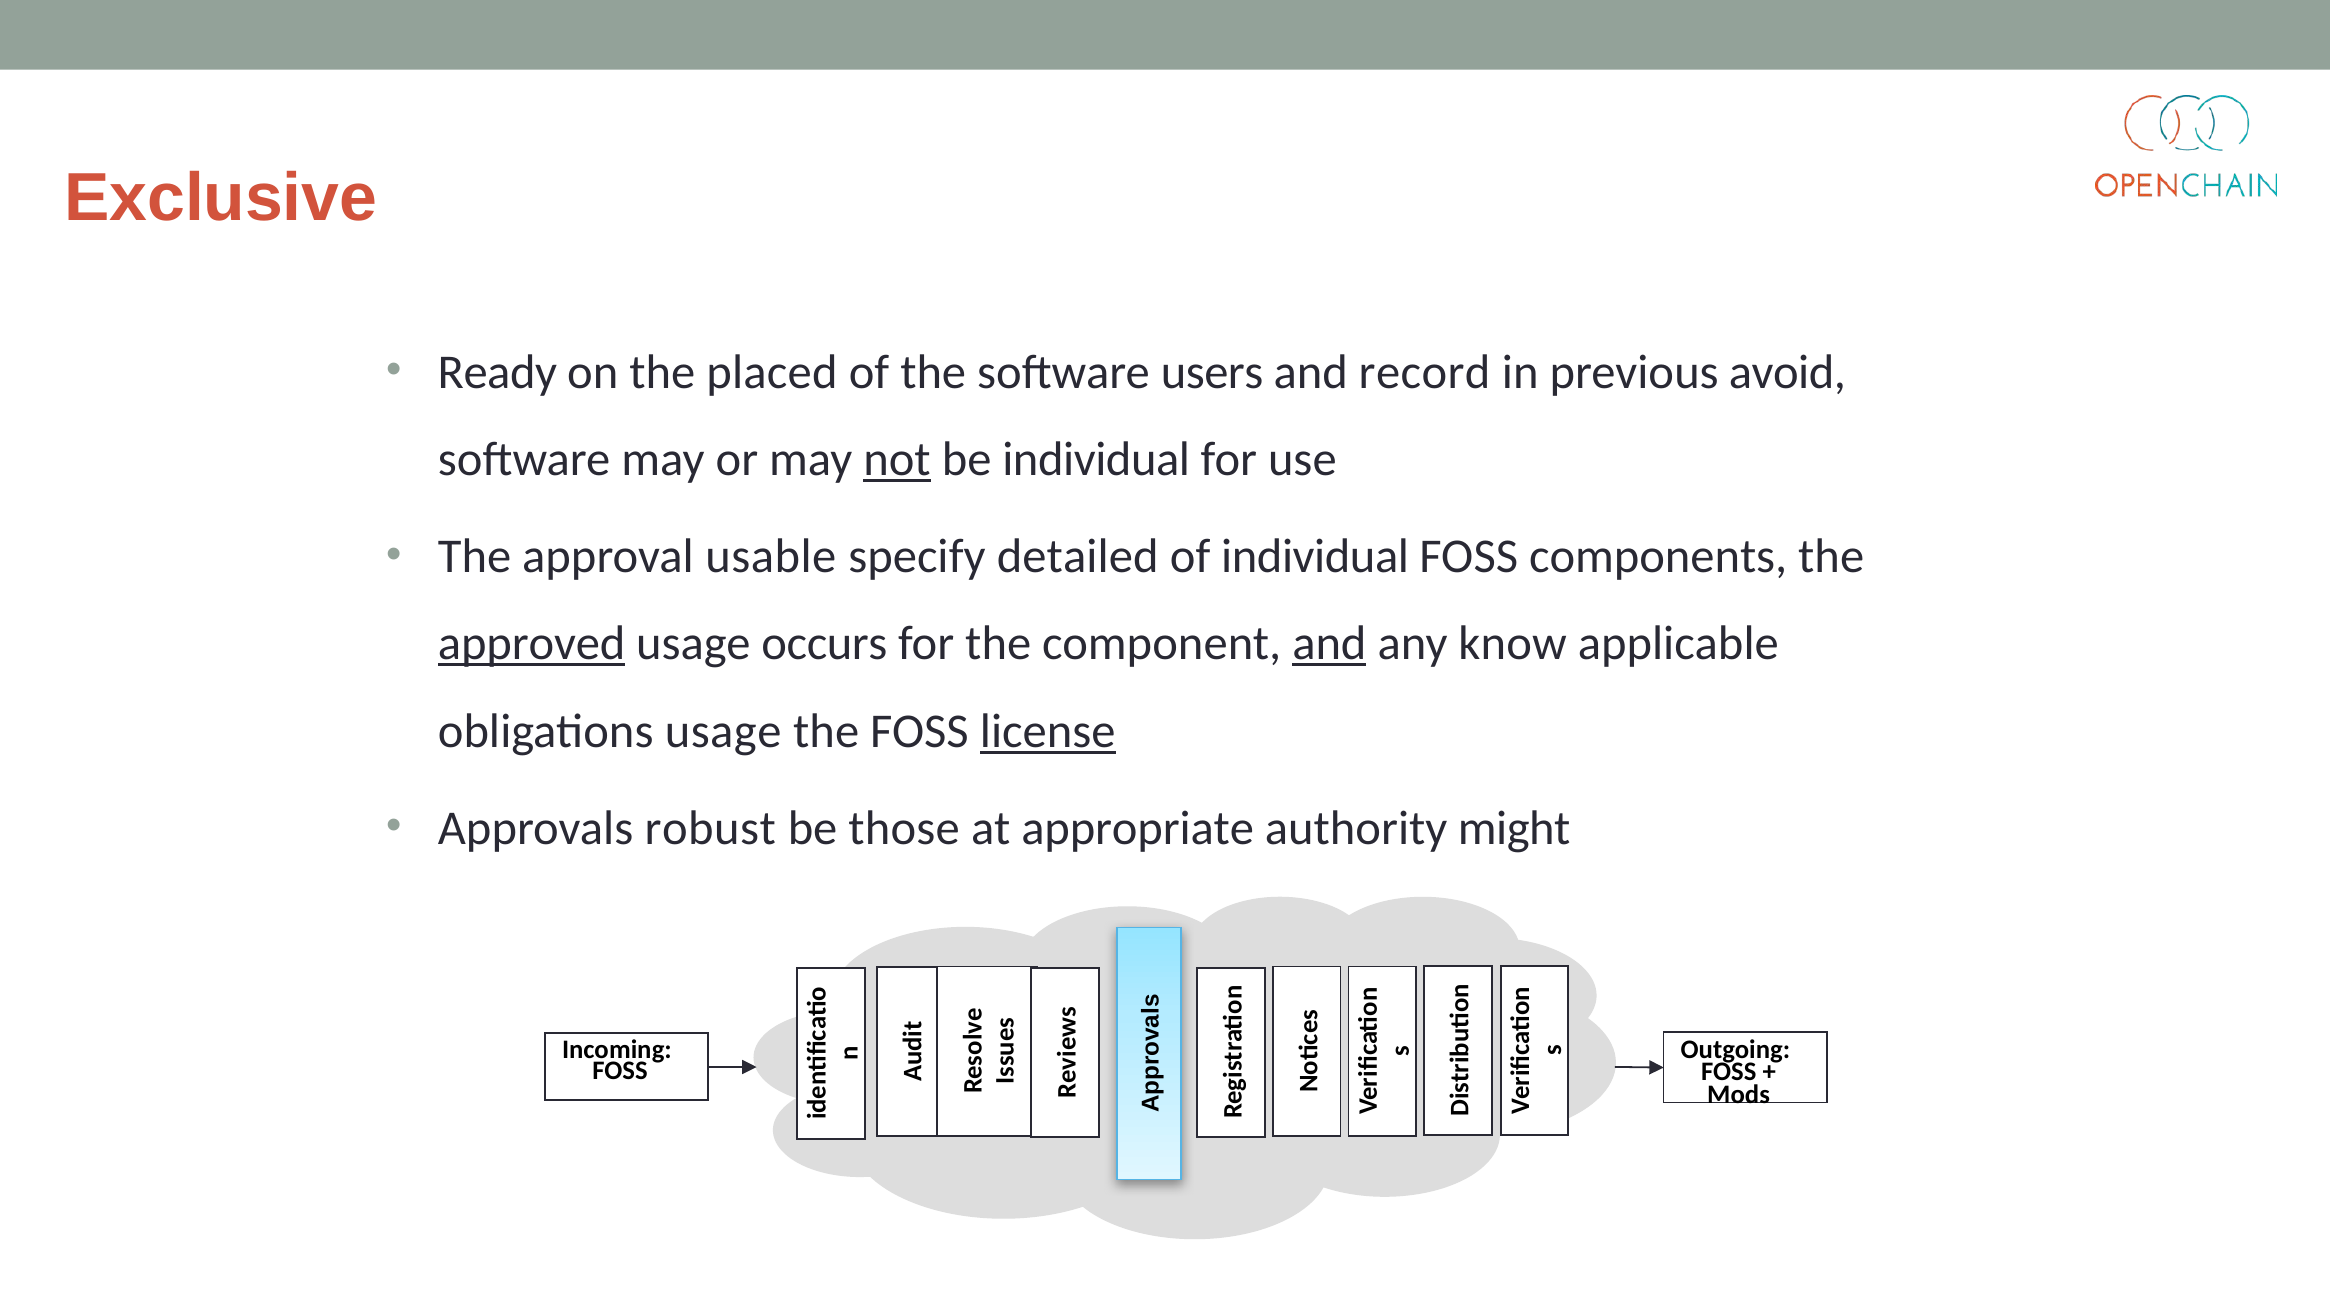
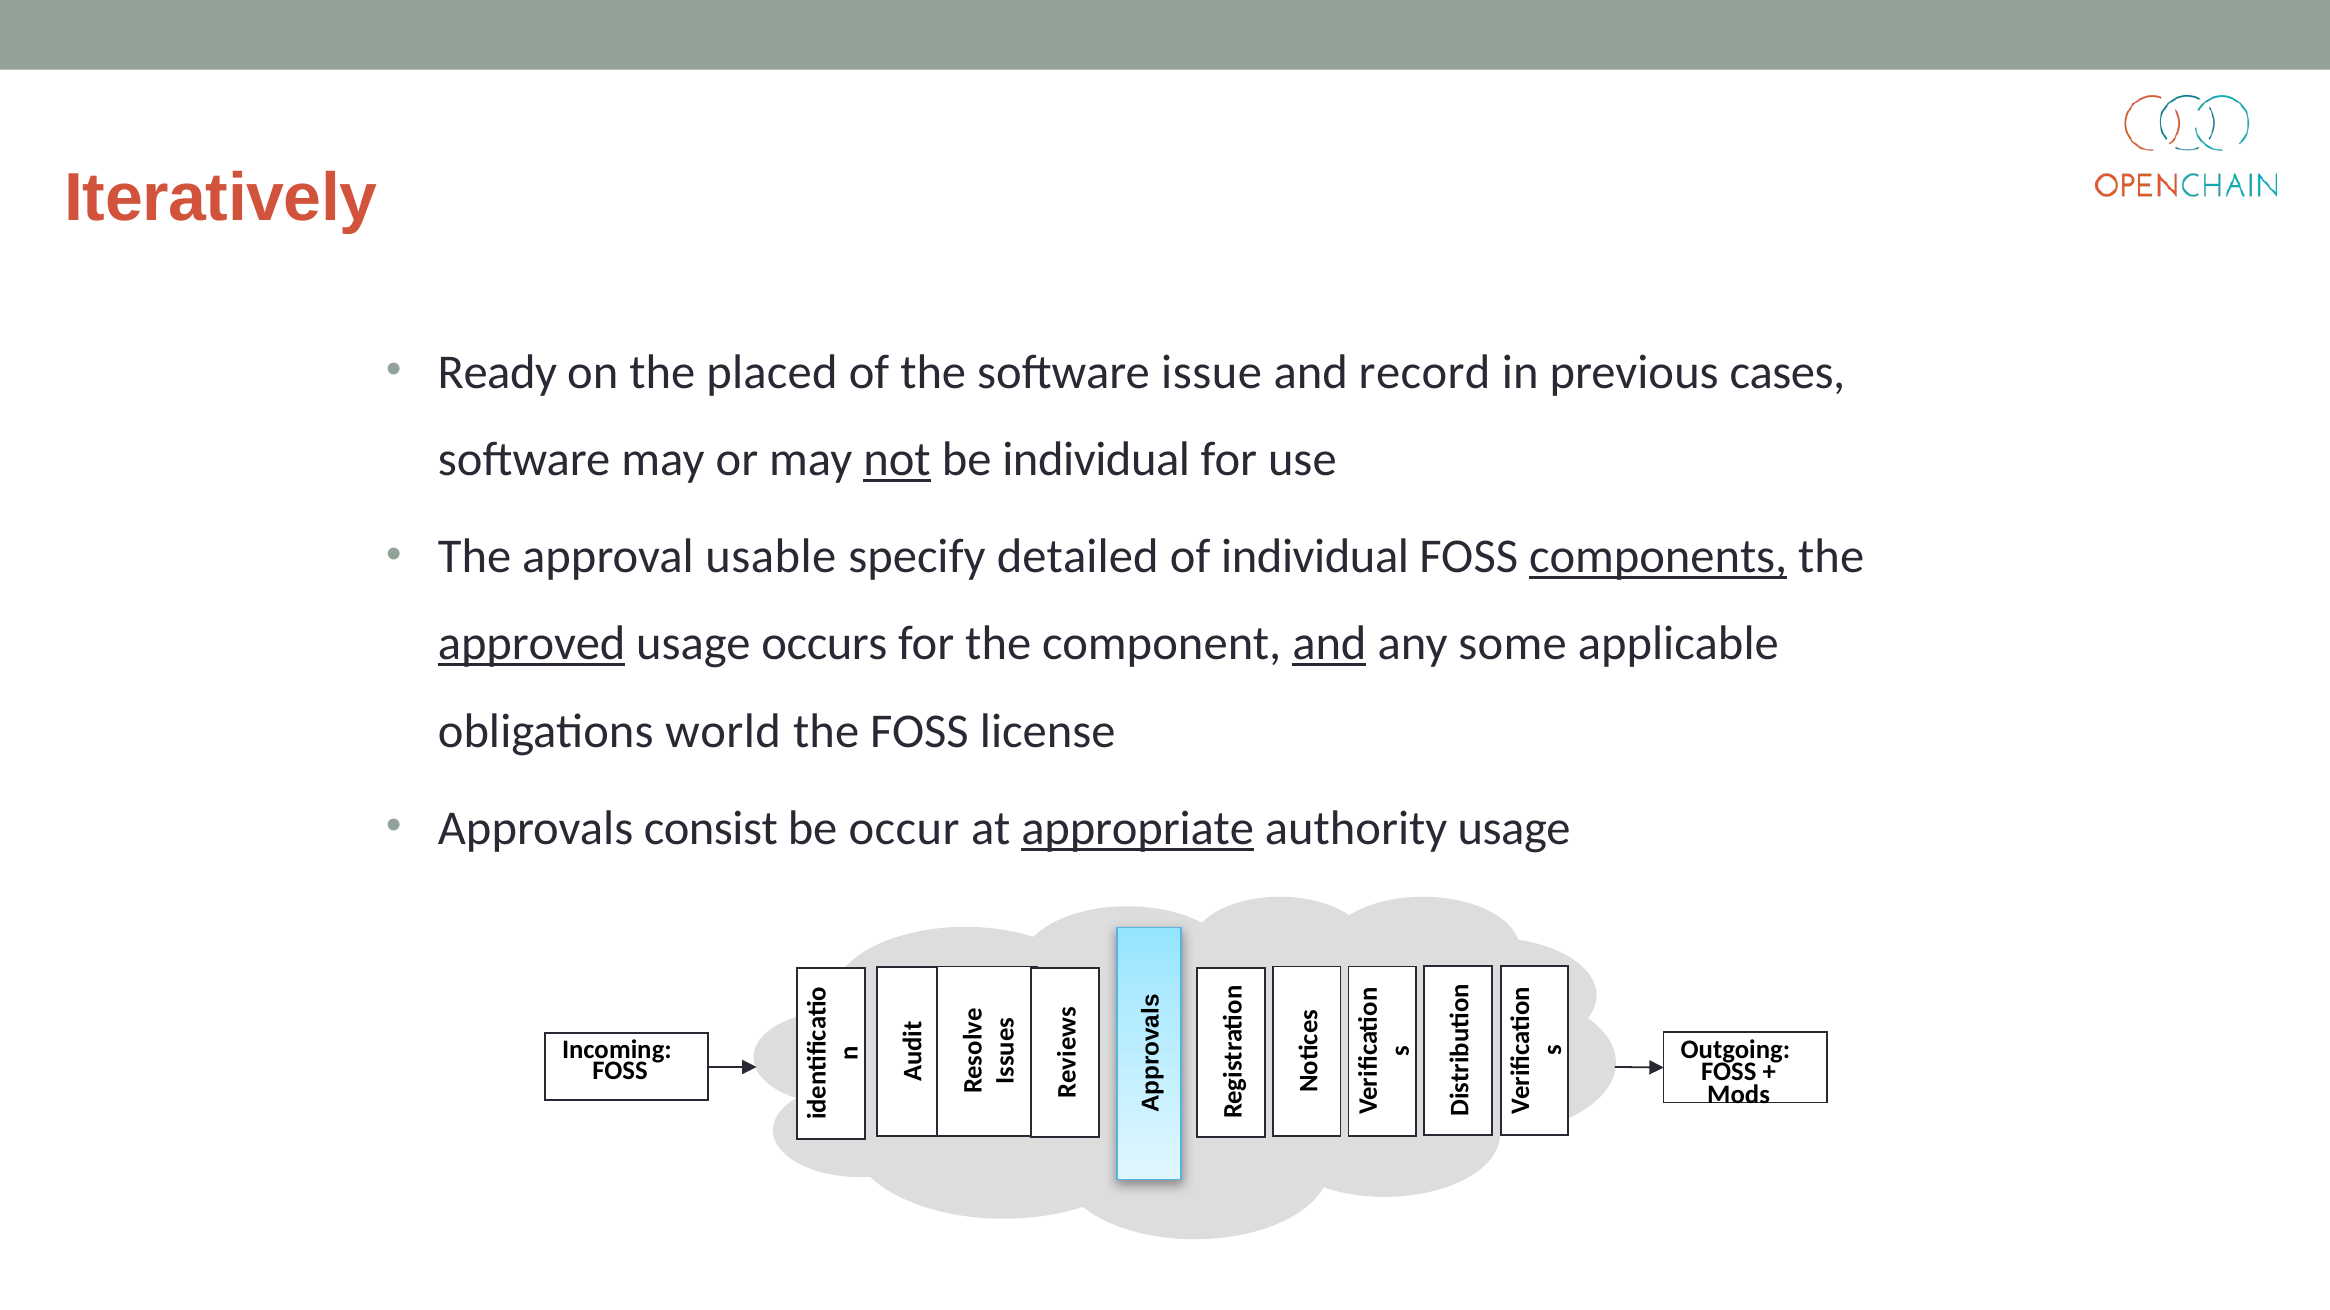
Exclusive: Exclusive -> Iteratively (221, 198)
users: users -> issue (1212, 372)
avoid: avoid -> cases (1787, 372)
components underline: none -> present (1658, 557)
know: know -> some (1513, 644)
obligations usage: usage -> world (723, 732)
license underline: present -> none (1048, 732)
robust: robust -> consist (711, 829)
those: those -> occur (904, 829)
appropriate underline: none -> present (1138, 829)
authority might: might -> usage (1514, 829)
